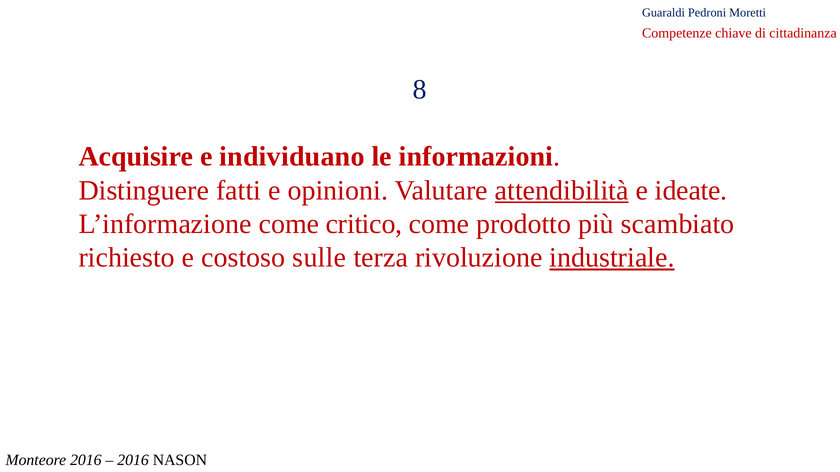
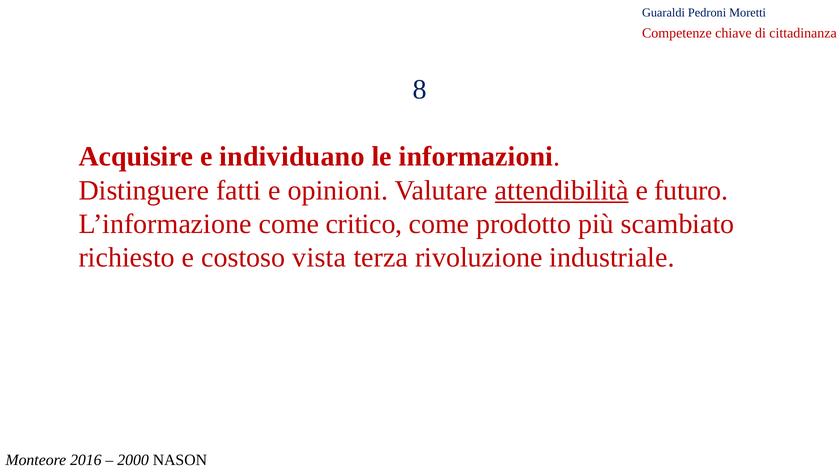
ideate: ideate -> futuro (691, 191)
sulle: sulle -> vista (319, 258)
industriale underline: present -> none (612, 258)
2016: 2016 -> 2000 (133, 461)
